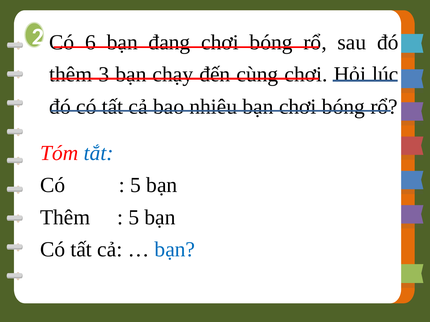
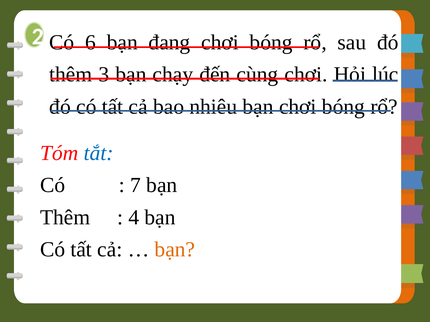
5: 5 -> 7 (136, 185)
5: 5 -> 4 (134, 218)
bạn colour: blue -> orange (175, 250)
